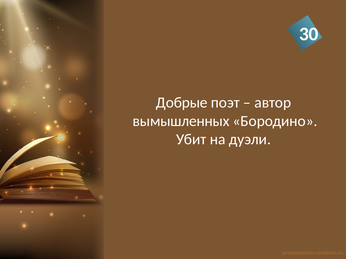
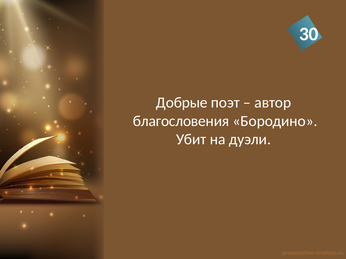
вымышленных: вымышленных -> благословения (181, 121)
